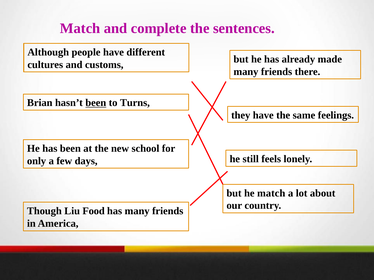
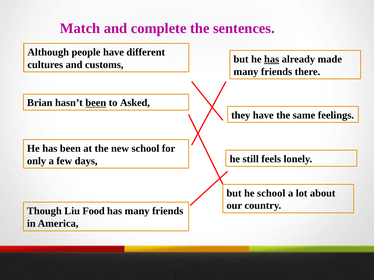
has underline: none -> present (272, 59)
Turns: Turns -> Asked (135, 103)
he match: match -> school (271, 193)
